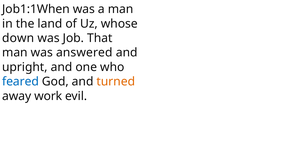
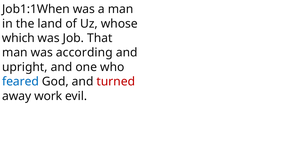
down: down -> which (18, 38)
answered: answered -> according (84, 53)
turned colour: orange -> red (116, 82)
